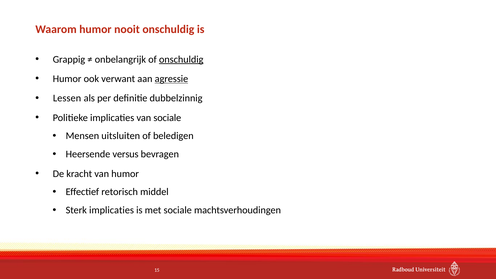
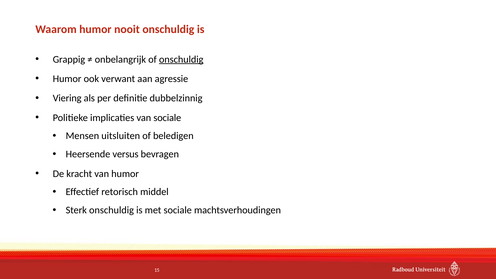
agressie underline: present -> none (171, 79)
Lessen: Lessen -> Viering (67, 98)
Sterk implicaties: implicaties -> onschuldig (112, 210)
